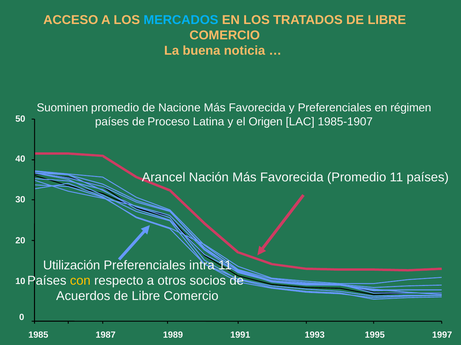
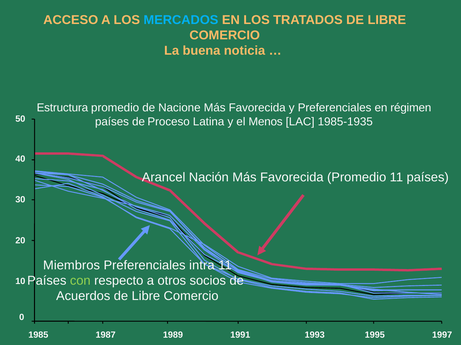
Suominen: Suominen -> Estructura (62, 108)
Origen: Origen -> Menos (266, 122)
1985-1907: 1985-1907 -> 1985-1935 (345, 122)
Utilización: Utilización -> Miembros (72, 266)
con colour: yellow -> light green (80, 281)
